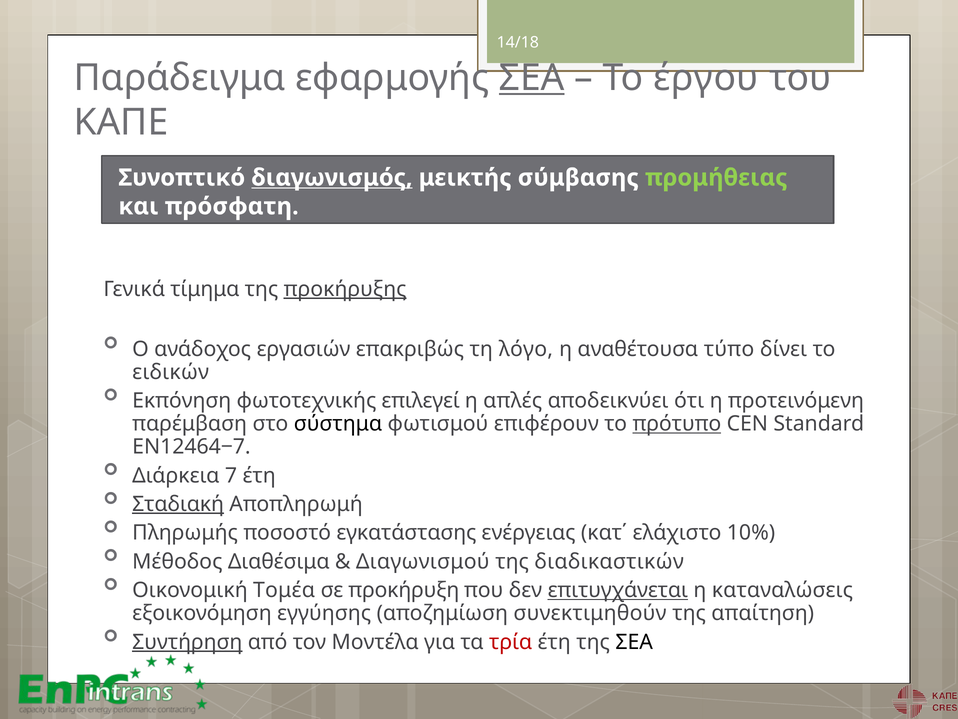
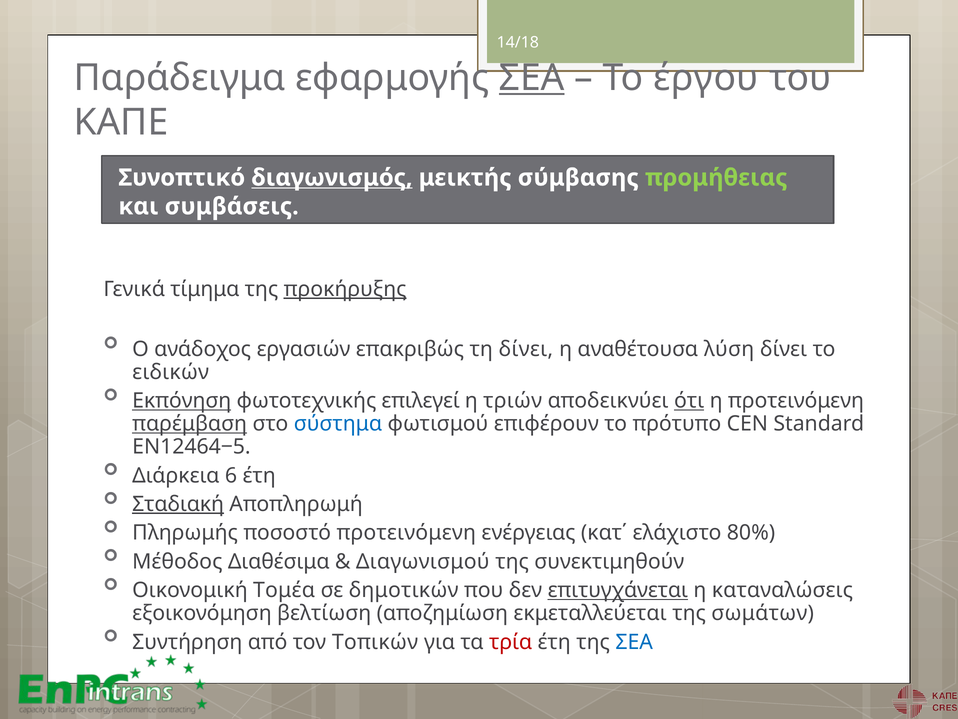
πρόσφατη: πρόσφατη -> συμβάσεις (232, 206)
τη λόγο: λόγο -> δίνει (526, 349)
τύπο: τύπο -> λύση (729, 349)
Εκπόνηση underline: none -> present (182, 401)
απλές: απλές -> τριών (513, 401)
ότι underline: none -> present (689, 401)
παρέμβαση underline: none -> present (190, 423)
σύστημα colour: black -> blue (338, 423)
πρότυπο underline: present -> none (677, 423)
EN12464−7: EN12464−7 -> EN12464−5 (191, 446)
7: 7 -> 6 (231, 475)
ποσοστό εγκατάστασης: εγκατάστασης -> προτεινόμενη (406, 533)
10%: 10% -> 80% (751, 533)
διαδικαστικών: διαδικαστικών -> συνεκτιμηθούν (609, 561)
προκήρυξη: προκήρυξη -> δημοτικών (404, 590)
εγγύησης: εγγύησης -> βελτίωση (324, 613)
συνεκτιμηθούν: συνεκτιμηθούν -> εκμεταλλεύεται (590, 613)
απαίτηση: απαίτηση -> σωμάτων (763, 613)
Συντήρηση underline: present -> none (187, 642)
Μοντέλα: Μοντέλα -> Τοπικών (375, 642)
ΣΕΑ colour: black -> blue (634, 642)
